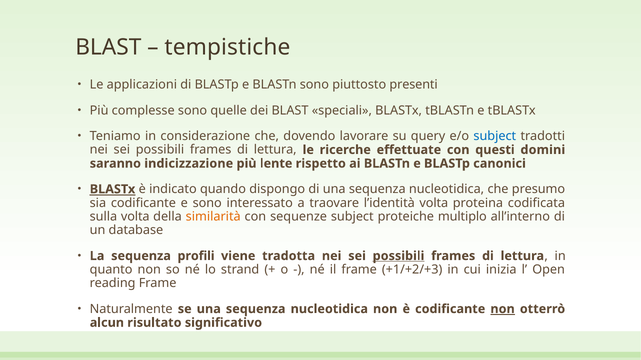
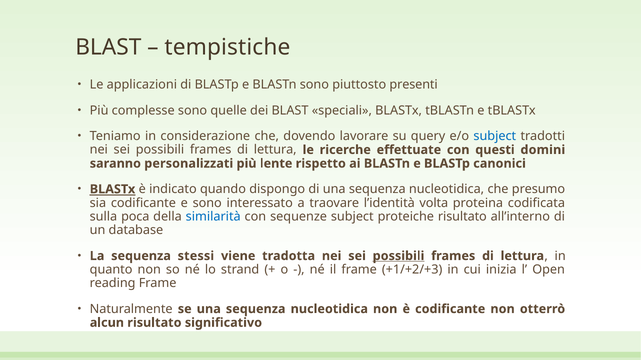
indicizzazione: indicizzazione -> personalizzati (189, 164)
sulla volta: volta -> poca (135, 217)
similarità colour: orange -> blue (213, 217)
proteiche multiplo: multiplo -> risultato (462, 217)
profili: profili -> stessi (196, 256)
non underline: present -> none (503, 309)
